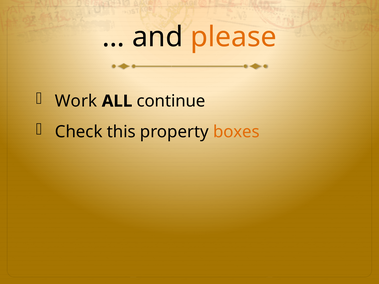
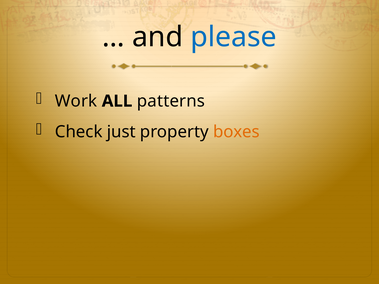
please colour: orange -> blue (234, 37)
continue: continue -> patterns (171, 101)
this: this -> just (121, 132)
